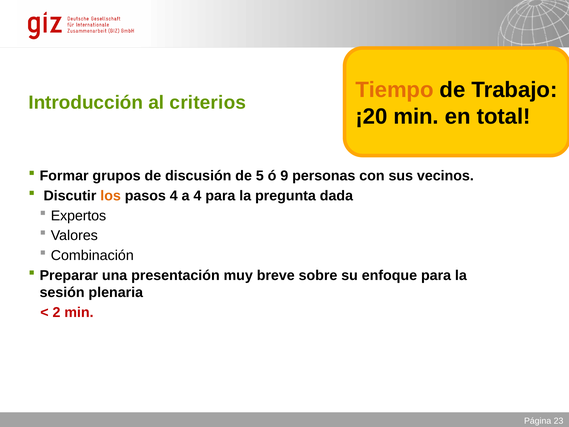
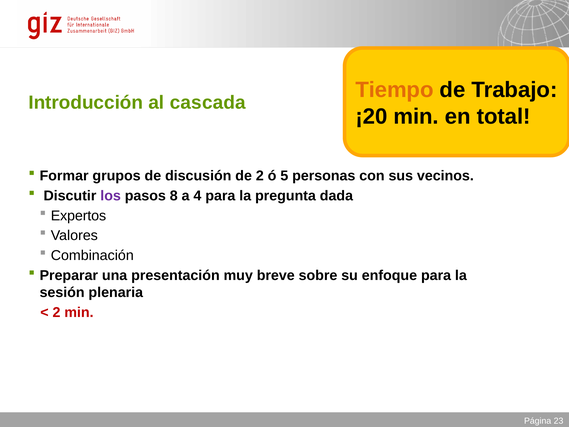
criterios: criterios -> cascada (208, 103)
de 5: 5 -> 2 (260, 176)
9: 9 -> 5 (284, 176)
los colour: orange -> purple (111, 196)
pasos 4: 4 -> 8 (174, 196)
